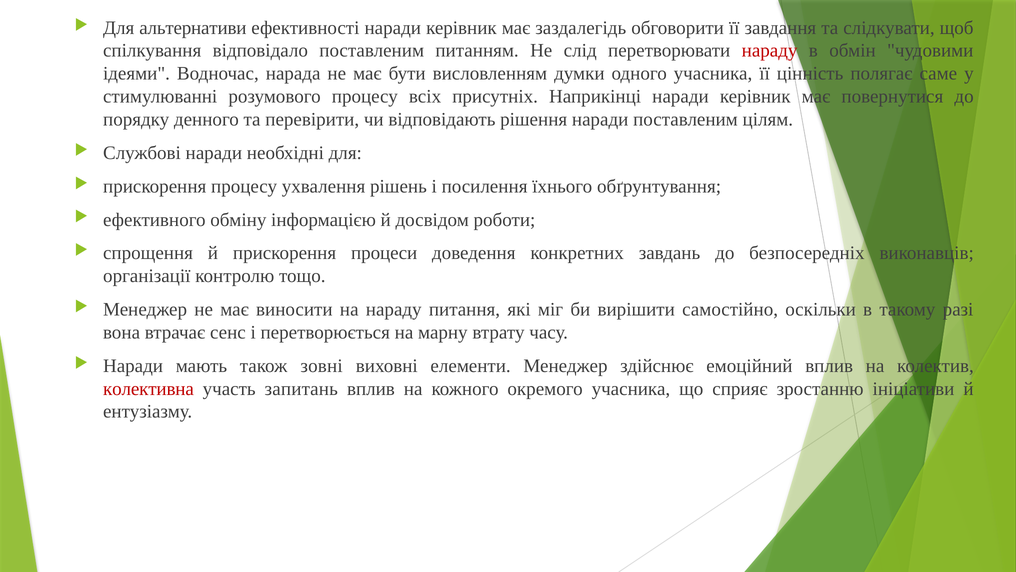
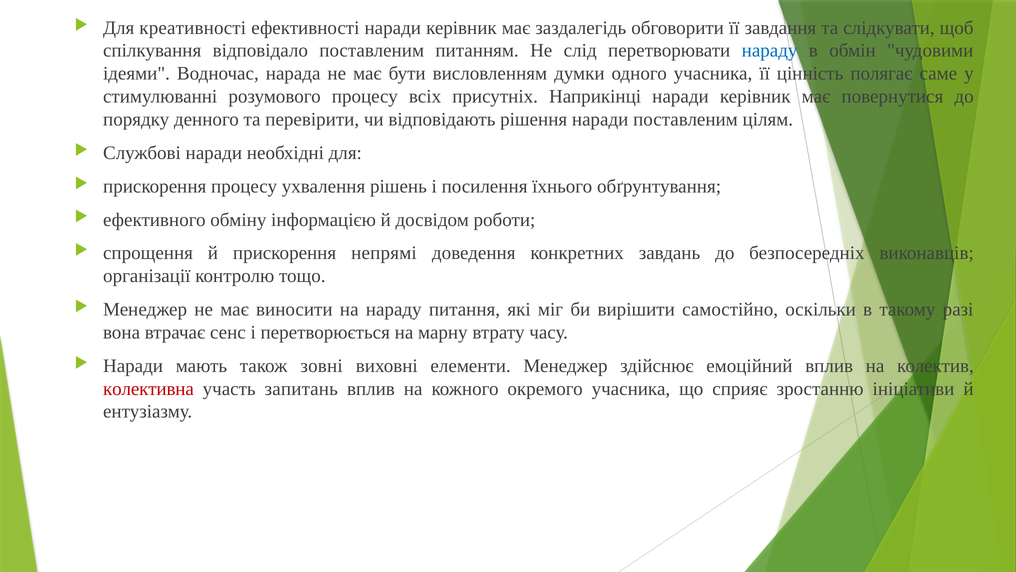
альтернативи: альтернативи -> креативності (193, 28)
нараду colour: red -> blue (770, 51)
процеси: процеси -> непрямі (384, 253)
